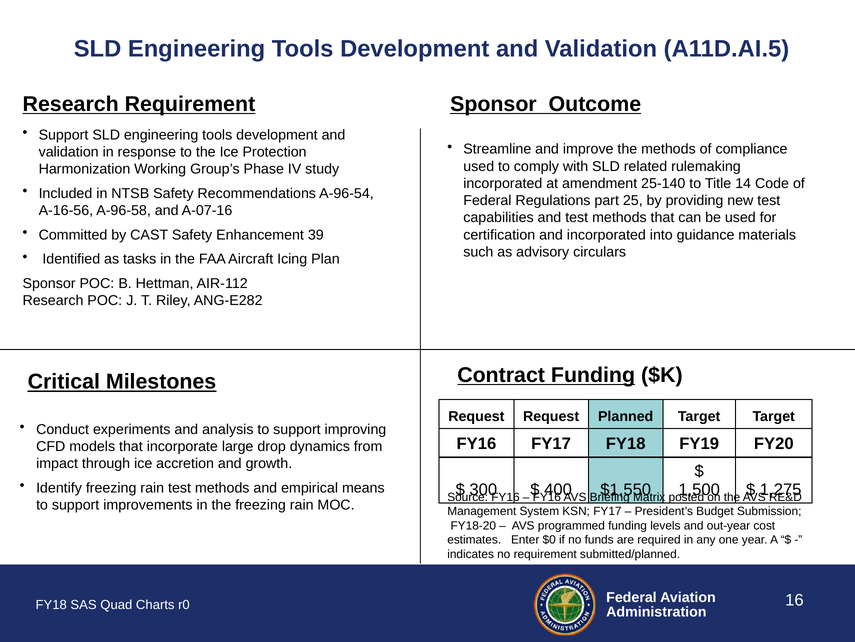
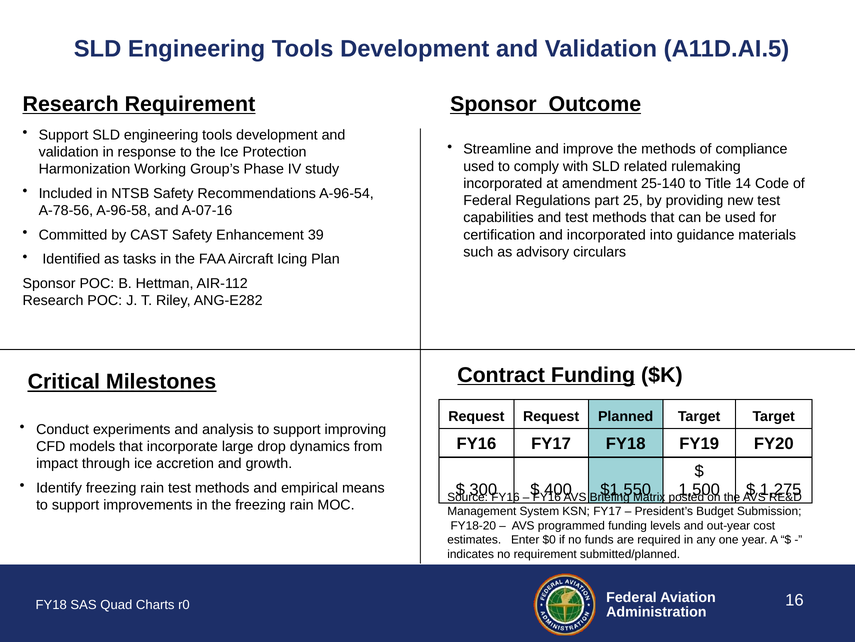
A-16-56: A-16-56 -> A-78-56 (66, 210)
